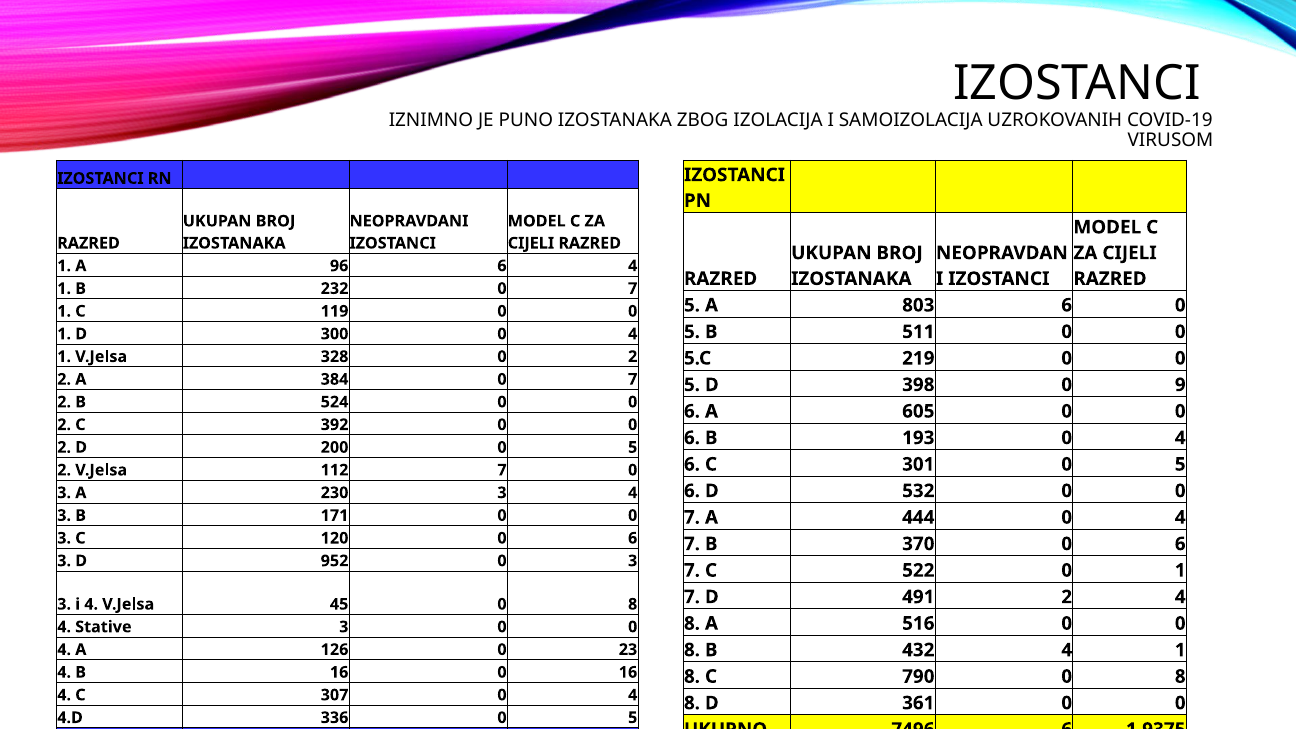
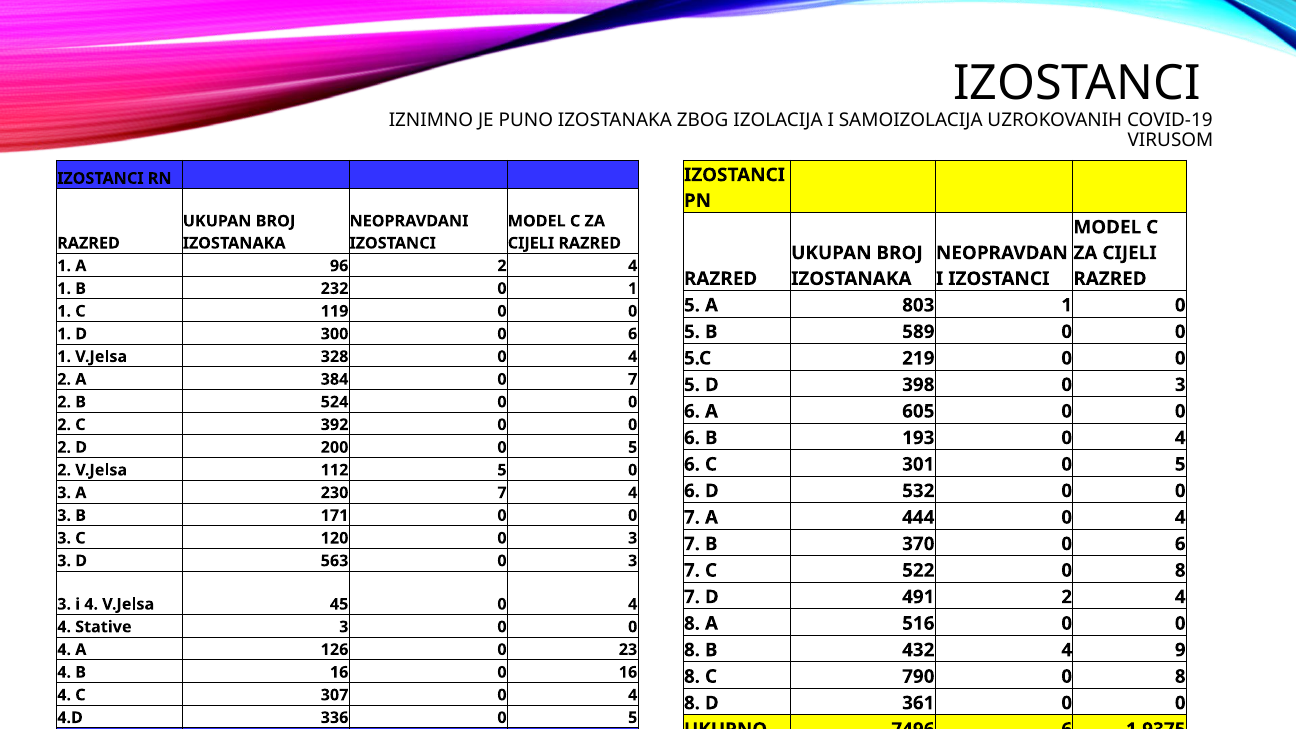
96 6: 6 -> 2 (502, 266)
232 0 7: 7 -> 1 (633, 289)
803 6: 6 -> 1 (1067, 305)
511: 511 -> 589 (918, 332)
300 0 4: 4 -> 6 (633, 334)
328 0 2: 2 -> 4 (633, 357)
398 0 9: 9 -> 3 (1180, 385)
112 7: 7 -> 5 (502, 470)
230 3: 3 -> 7 (502, 493)
120 0 6: 6 -> 3 (633, 538)
952: 952 -> 563 (335, 561)
522 0 1: 1 -> 8 (1180, 570)
45 0 8: 8 -> 4 (633, 604)
432 4 1: 1 -> 9 (1180, 650)
